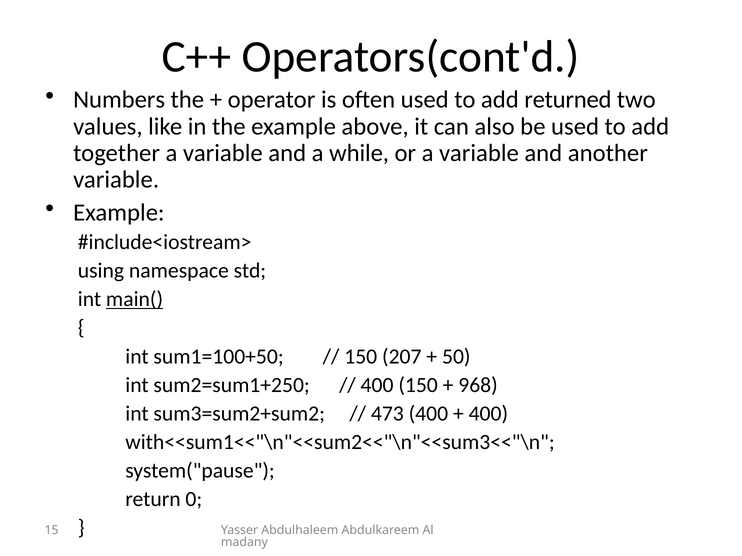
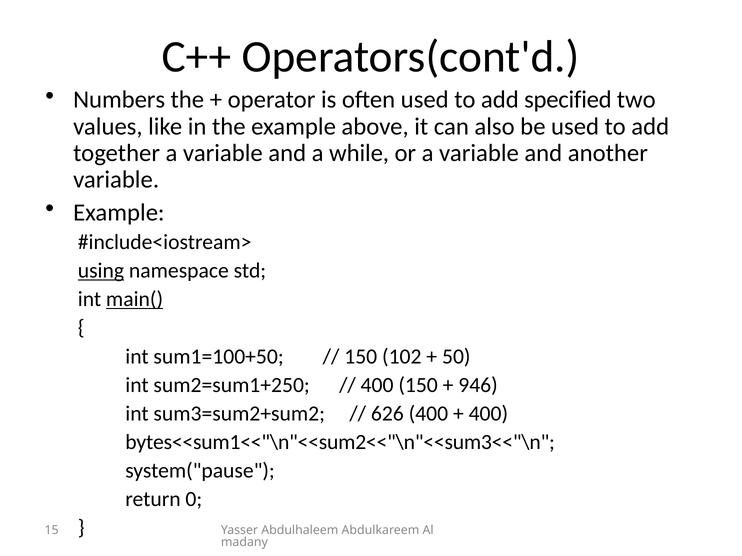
returned: returned -> specified (568, 100)
using underline: none -> present (101, 271)
207: 207 -> 102 (402, 357)
968: 968 -> 946 (478, 385)
473: 473 -> 626 (387, 414)
with<<sum1<<"\n"<<sum2<<"\n"<<sum3<<"\n: with<<sum1<<"\n"<<sum2<<"\n"<<sum3<<"\n -> bytes<<sum1<<"\n"<<sum2<<"\n"<<sum3<<"\n (340, 442)
